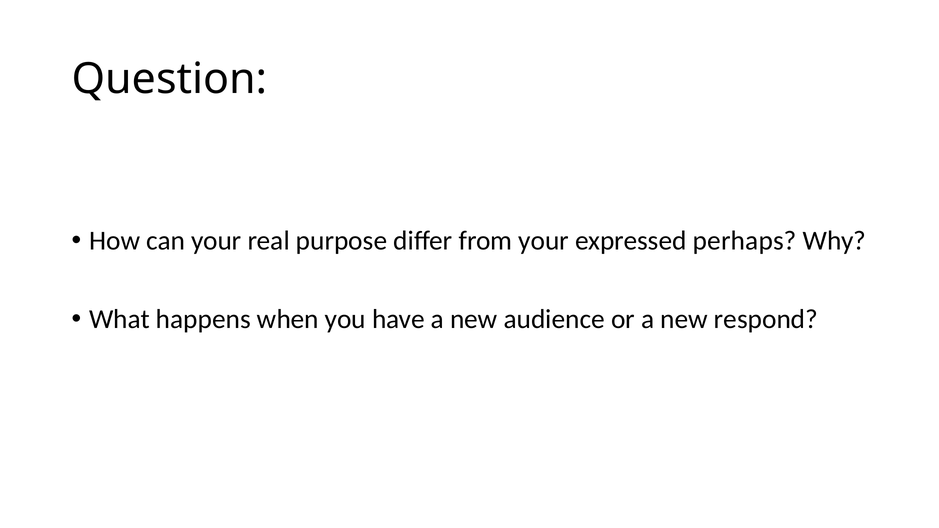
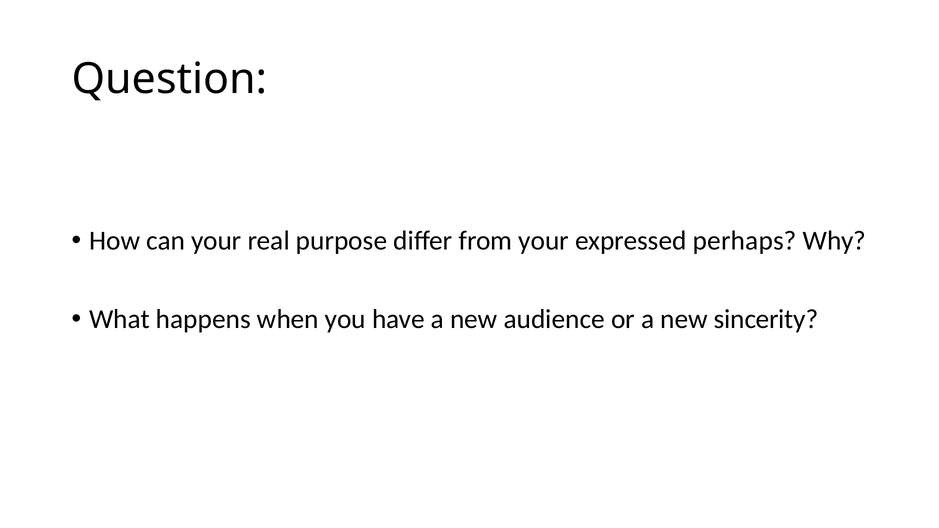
respond: respond -> sincerity (766, 320)
